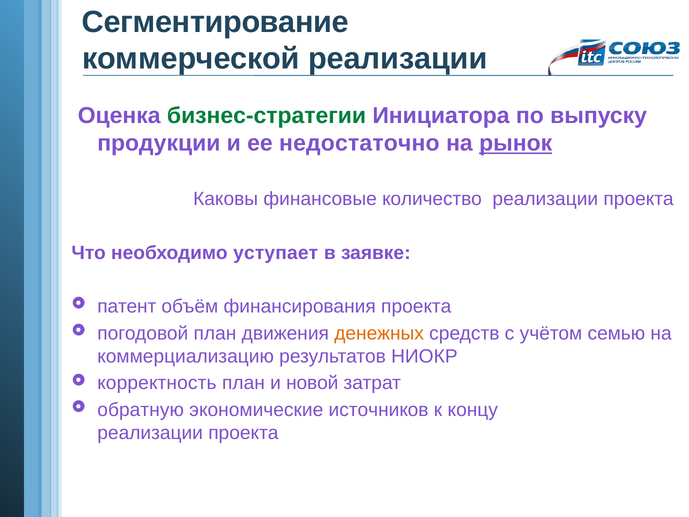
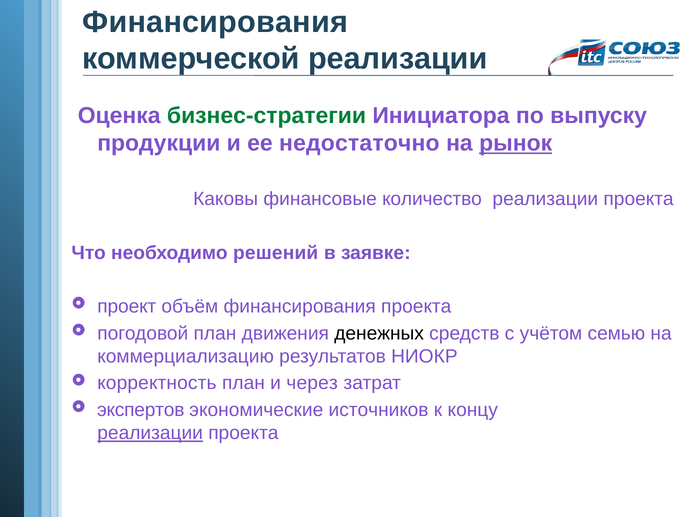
Сегментирование: Сегментирование -> Финансирования (215, 22)
уступает: уступает -> решений (276, 253)
патент: патент -> проект (127, 306)
денежных colour: orange -> black (379, 333)
новой: новой -> через (312, 383)
обратную: обратную -> экспертов (141, 410)
реализации underline: none -> present (150, 433)
